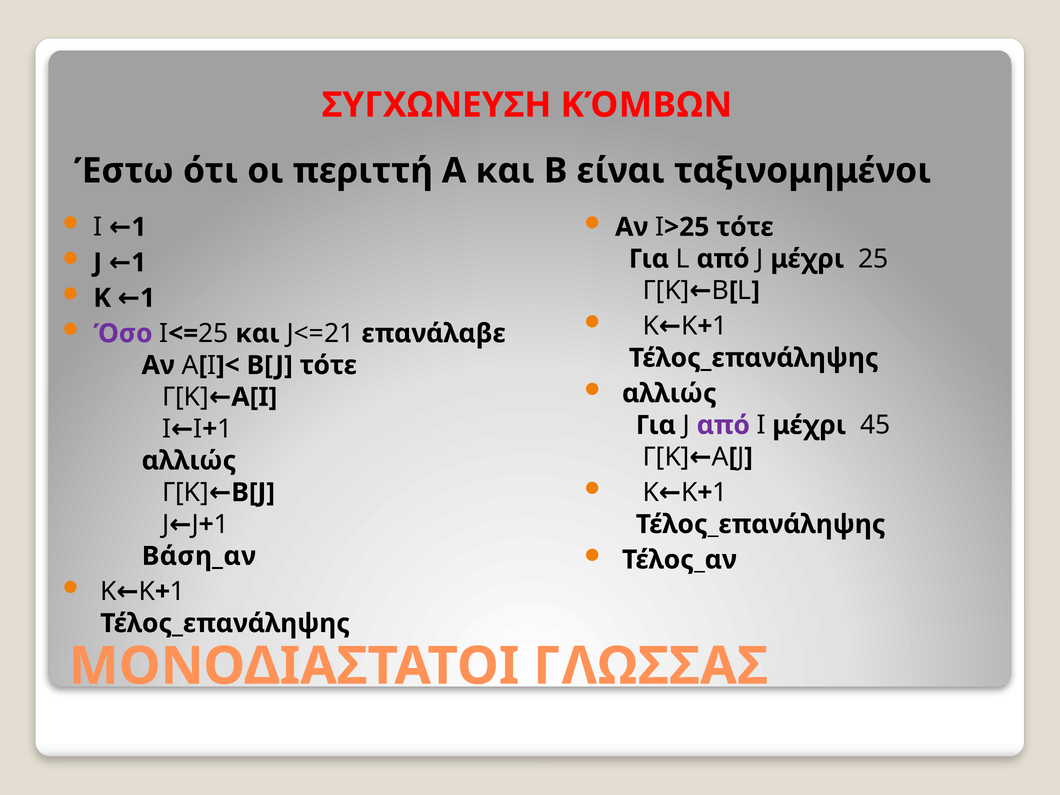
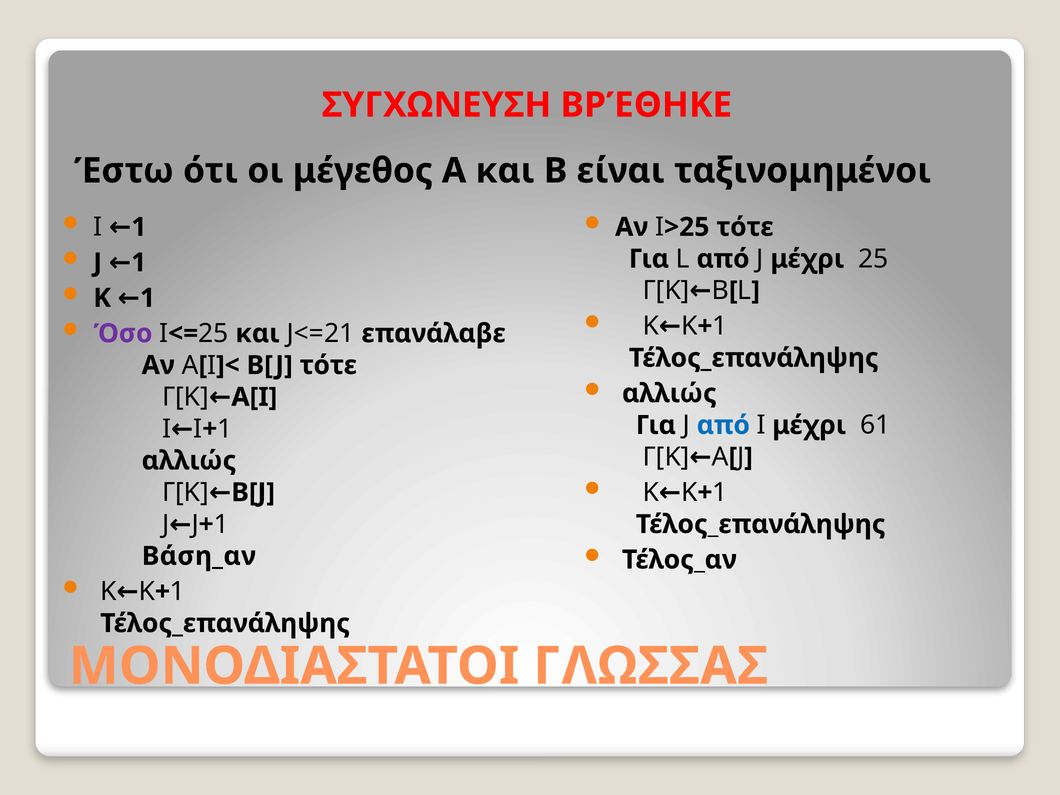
ΚΌΜΒΩΝ: ΚΌΜΒΩΝ -> ΒΡΈΘΗΚΕ (646, 105)
περιττή: περιττή -> μέγεθος (363, 171)
από colour: purple -> blue (723, 425)
45: 45 -> 61 (875, 425)
